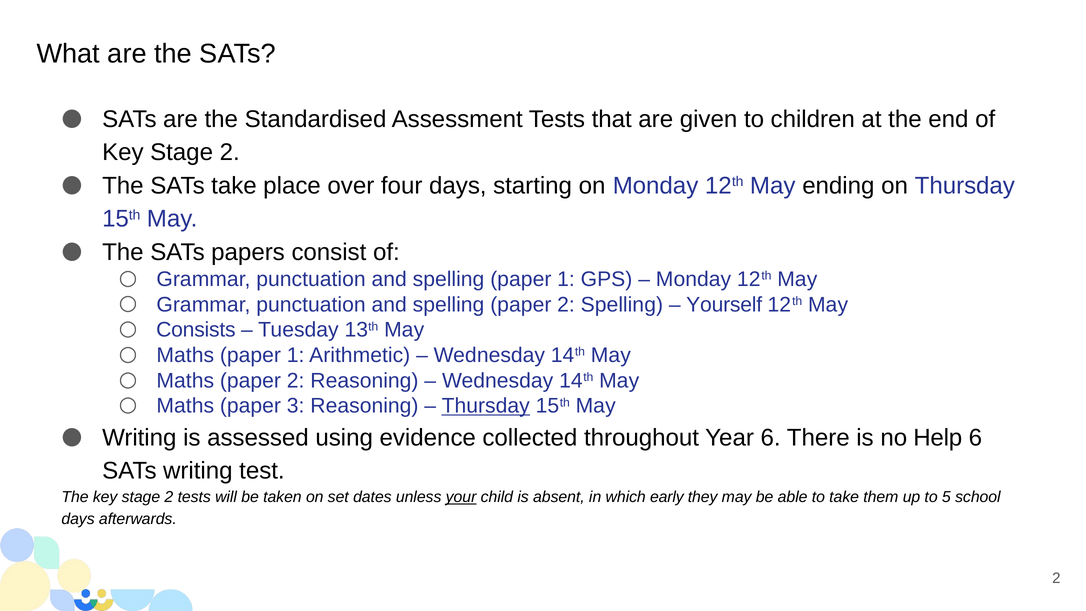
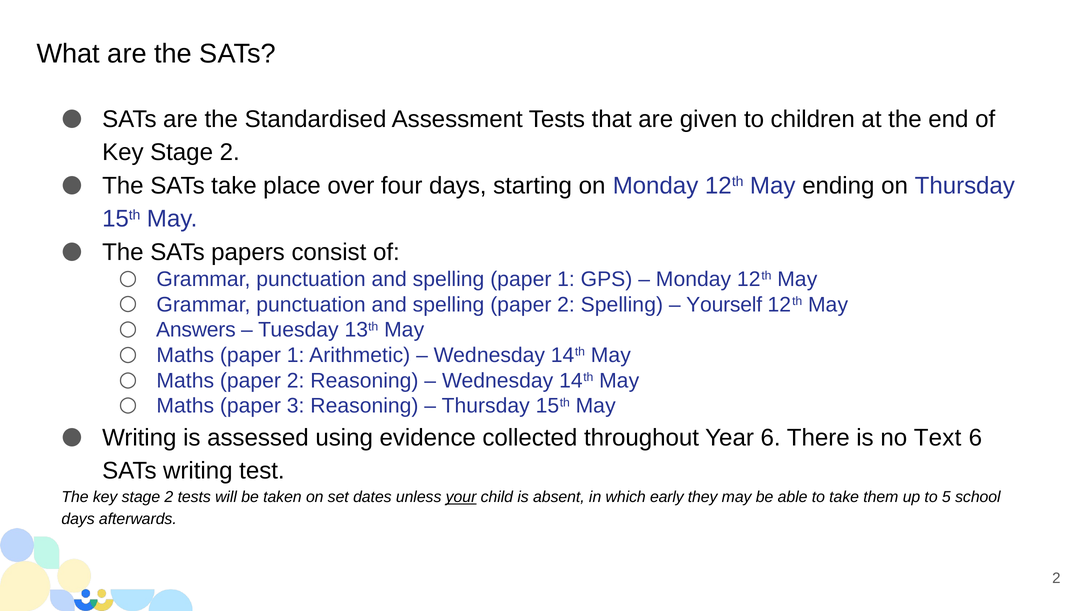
Consists: Consists -> Answers (196, 330)
Thursday underline: present -> none (486, 406)
Help: Help -> Text (938, 438)
